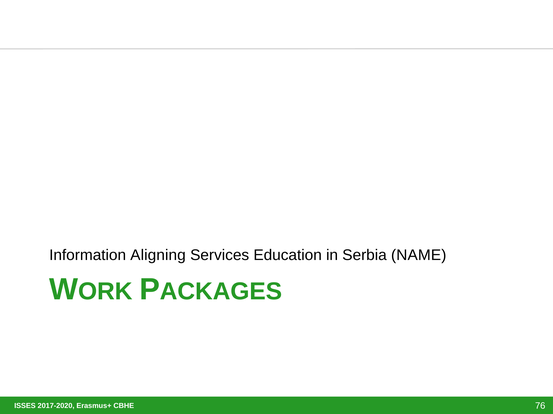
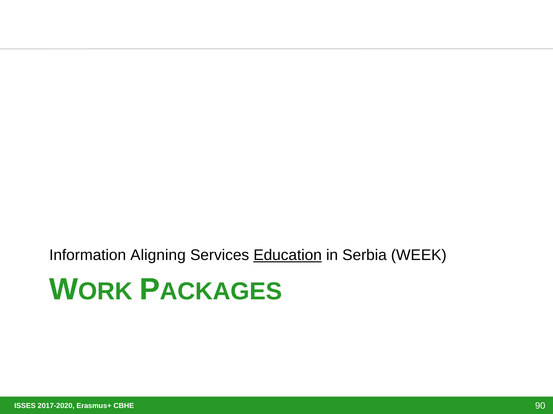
Education underline: none -> present (288, 256)
NAME: NAME -> WEEK (419, 256)
76: 76 -> 90 (540, 407)
